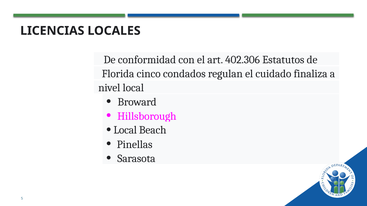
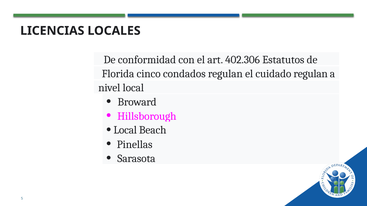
cuidado finaliza: finaliza -> regulan (311, 74)
